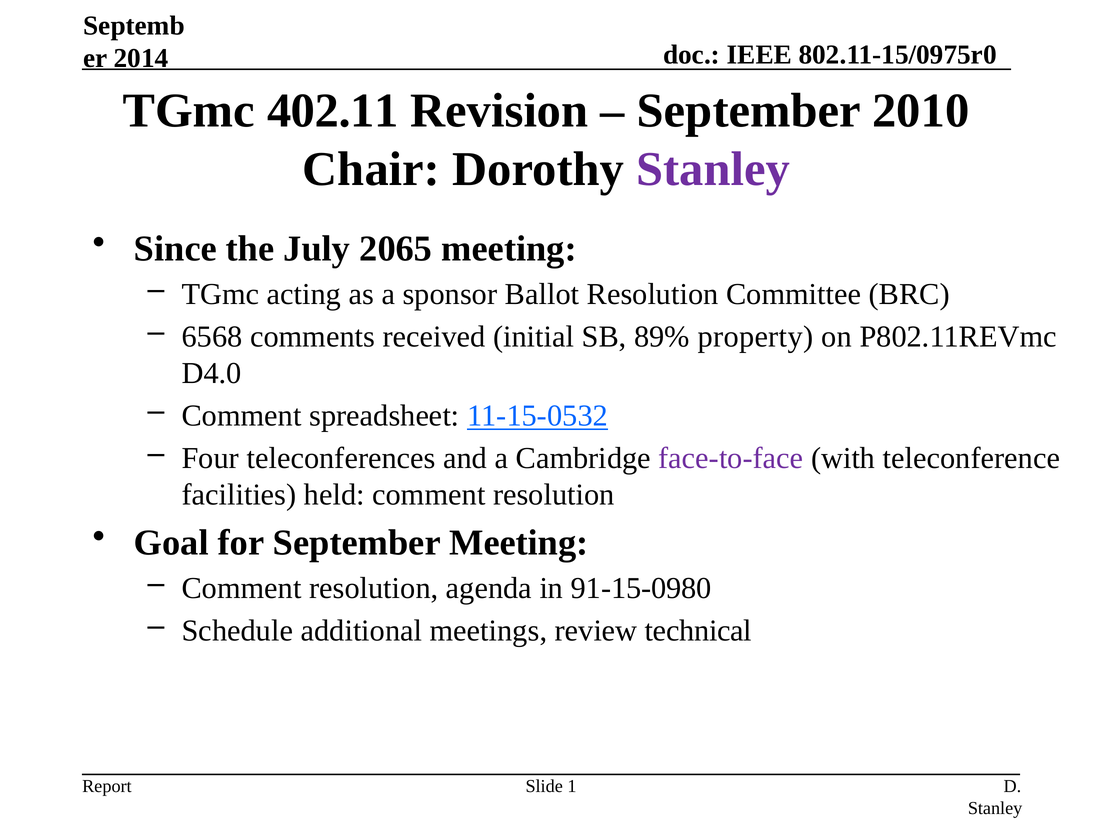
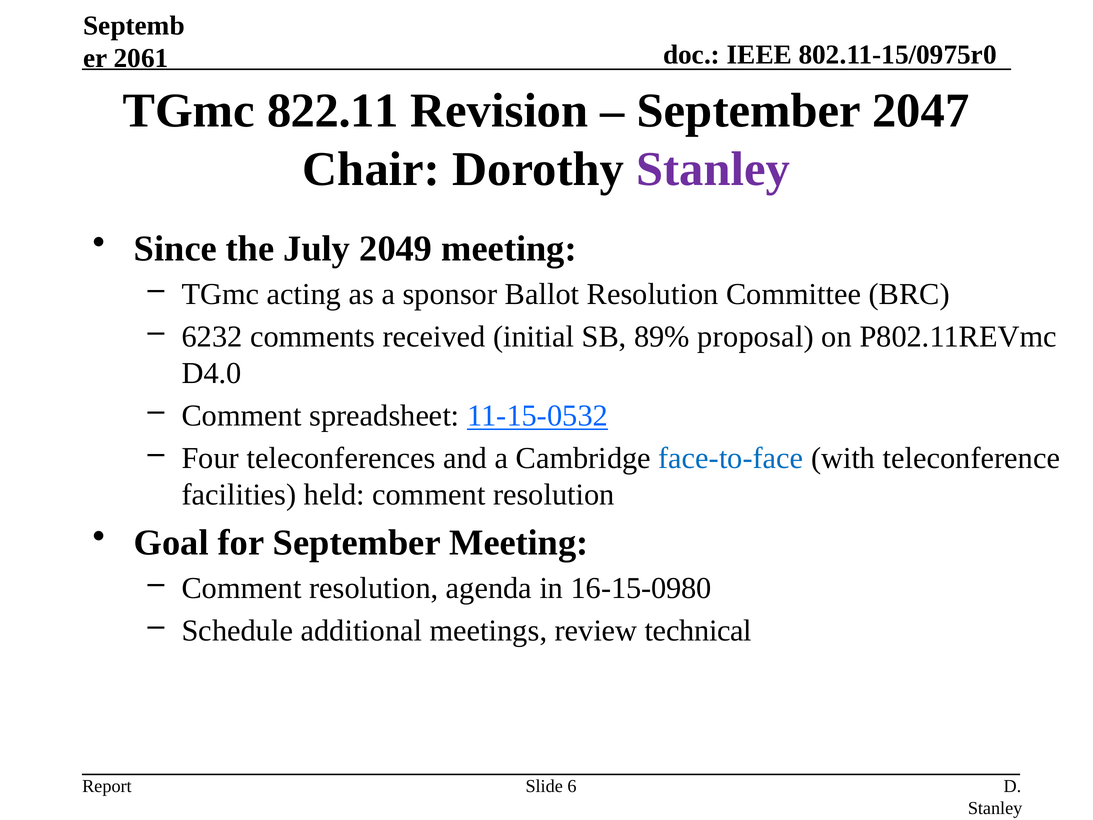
2014: 2014 -> 2061 (141, 58)
402.11: 402.11 -> 822.11 (333, 111)
2010: 2010 -> 2047 (921, 111)
2065: 2065 -> 2049 (396, 248)
6568: 6568 -> 6232 (212, 337)
property: property -> proposal (756, 337)
face-to-face colour: purple -> blue (731, 458)
91-15-0980: 91-15-0980 -> 16-15-0980 (641, 588)
1: 1 -> 6 (572, 786)
